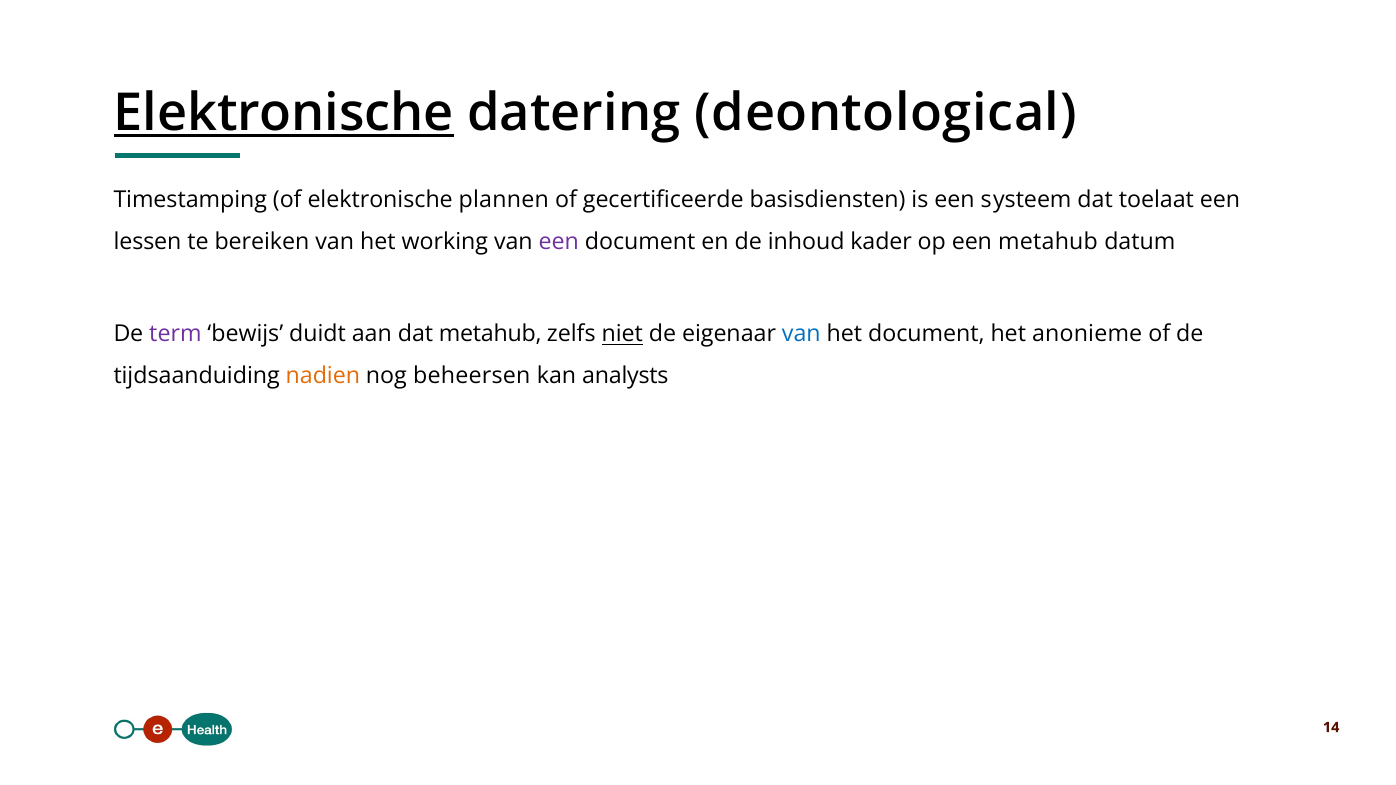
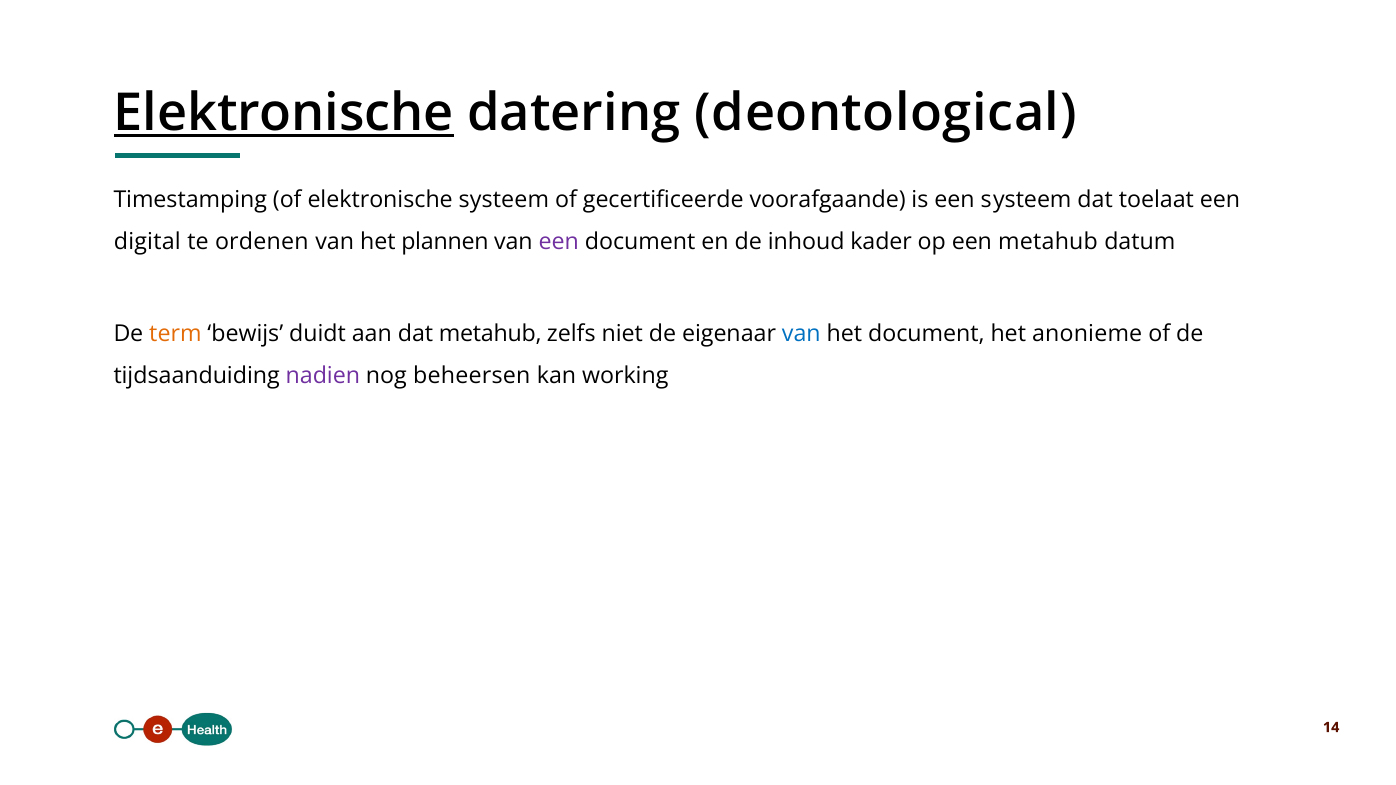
elektronische plannen: plannen -> systeem (504, 200)
basisdiensten: basisdiensten -> voorafgaande (828, 200)
lessen: lessen -> digital (147, 241)
bereiken: bereiken -> ordenen (262, 241)
working: working -> plannen (445, 241)
term colour: purple -> orange (175, 334)
niet underline: present -> none (622, 334)
nadien colour: orange -> purple (323, 376)
analysts: analysts -> working (625, 376)
